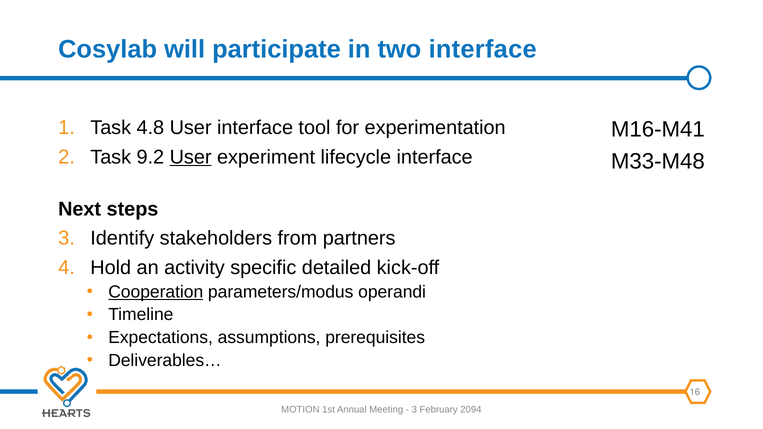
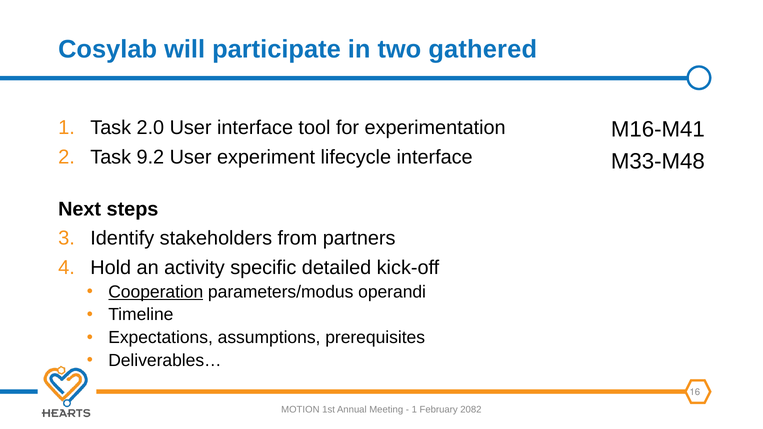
two interface: interface -> gathered (483, 49)
4.8: 4.8 -> 2.0 (150, 128)
User underline: present -> none (191, 157)
3: 3 -> 1 (414, 410)
2094: 2094 -> 2082 (471, 410)
